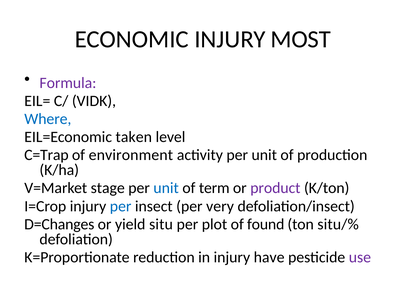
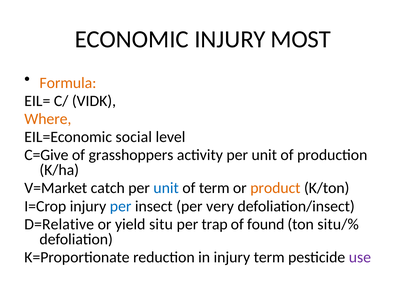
Formula colour: purple -> orange (68, 83)
Where colour: blue -> orange (48, 119)
taken: taken -> social (134, 137)
C=Trap: C=Trap -> C=Give (46, 155)
environment: environment -> grasshoppers (131, 155)
stage: stage -> catch (108, 188)
product colour: purple -> orange (275, 188)
D=Changes: D=Changes -> D=Relative (59, 224)
plot: plot -> trap (215, 224)
injury have: have -> term (269, 257)
